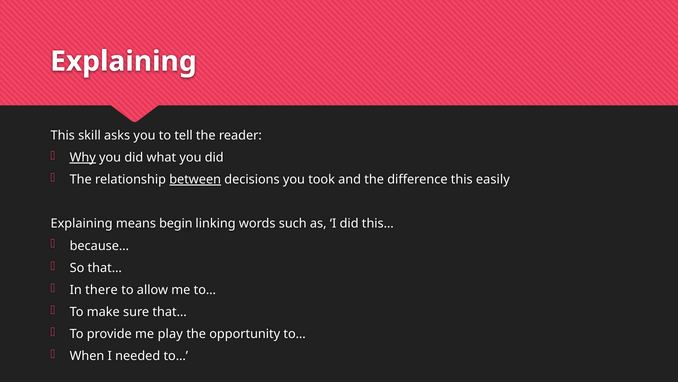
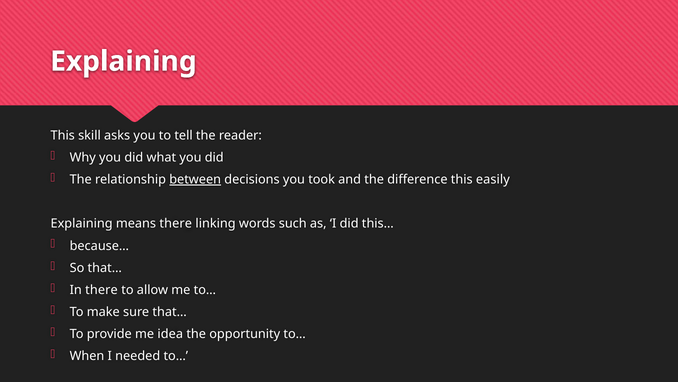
Why underline: present -> none (83, 157)
means begin: begin -> there (176, 223)
play: play -> idea (170, 334)
